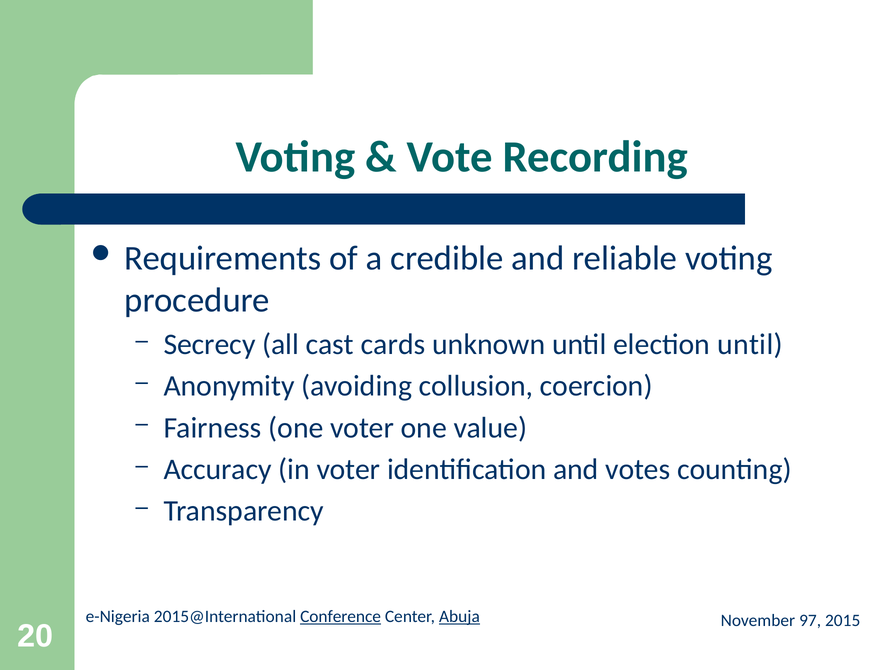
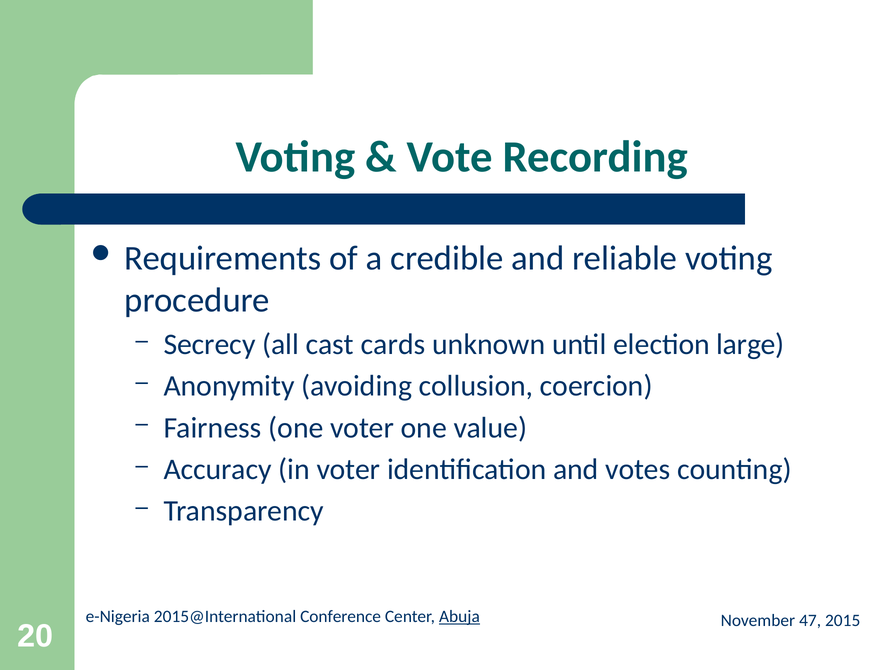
election until: until -> large (750, 345)
Conference underline: present -> none (341, 617)
97: 97 -> 47 (810, 621)
